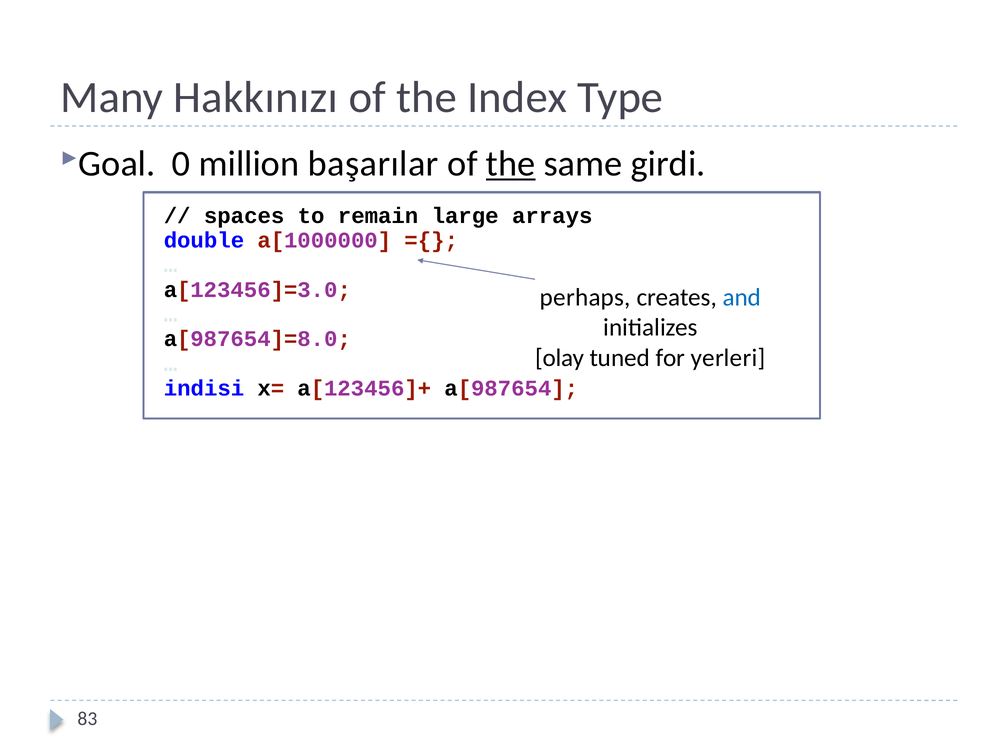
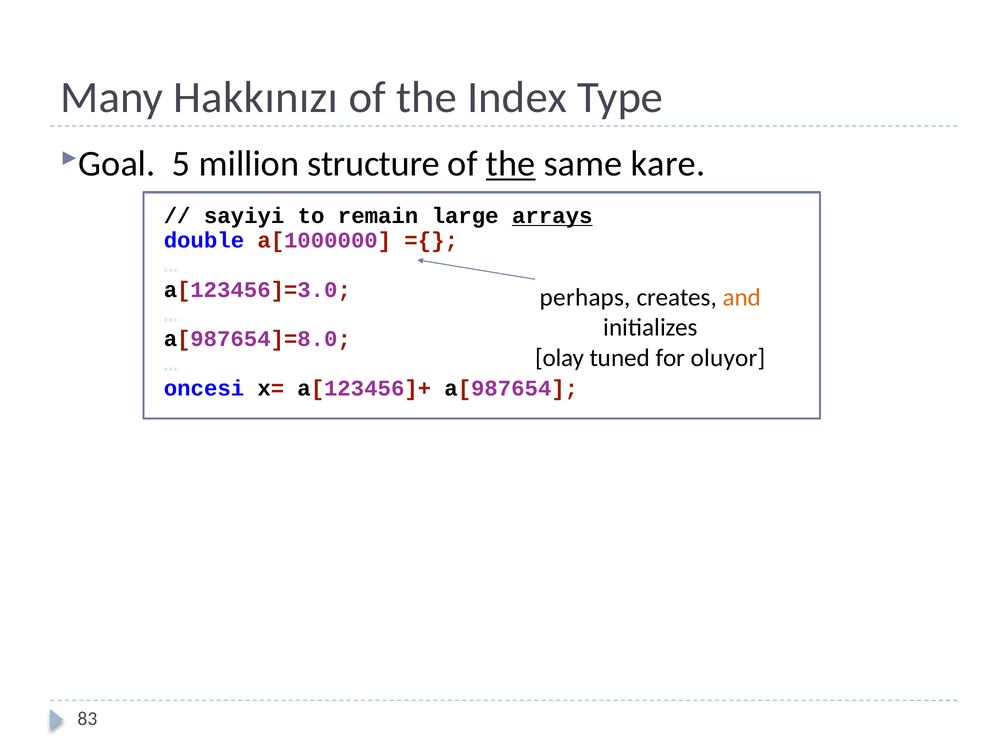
0: 0 -> 5 (181, 164)
başarılar: başarılar -> structure (374, 164)
girdi: girdi -> kare (668, 164)
spaces: spaces -> sayiyi (244, 216)
arrays underline: none -> present (552, 216)
and colour: blue -> orange (742, 297)
yerleri: yerleri -> oluyor (728, 358)
indisi: indisi -> oncesi (204, 388)
